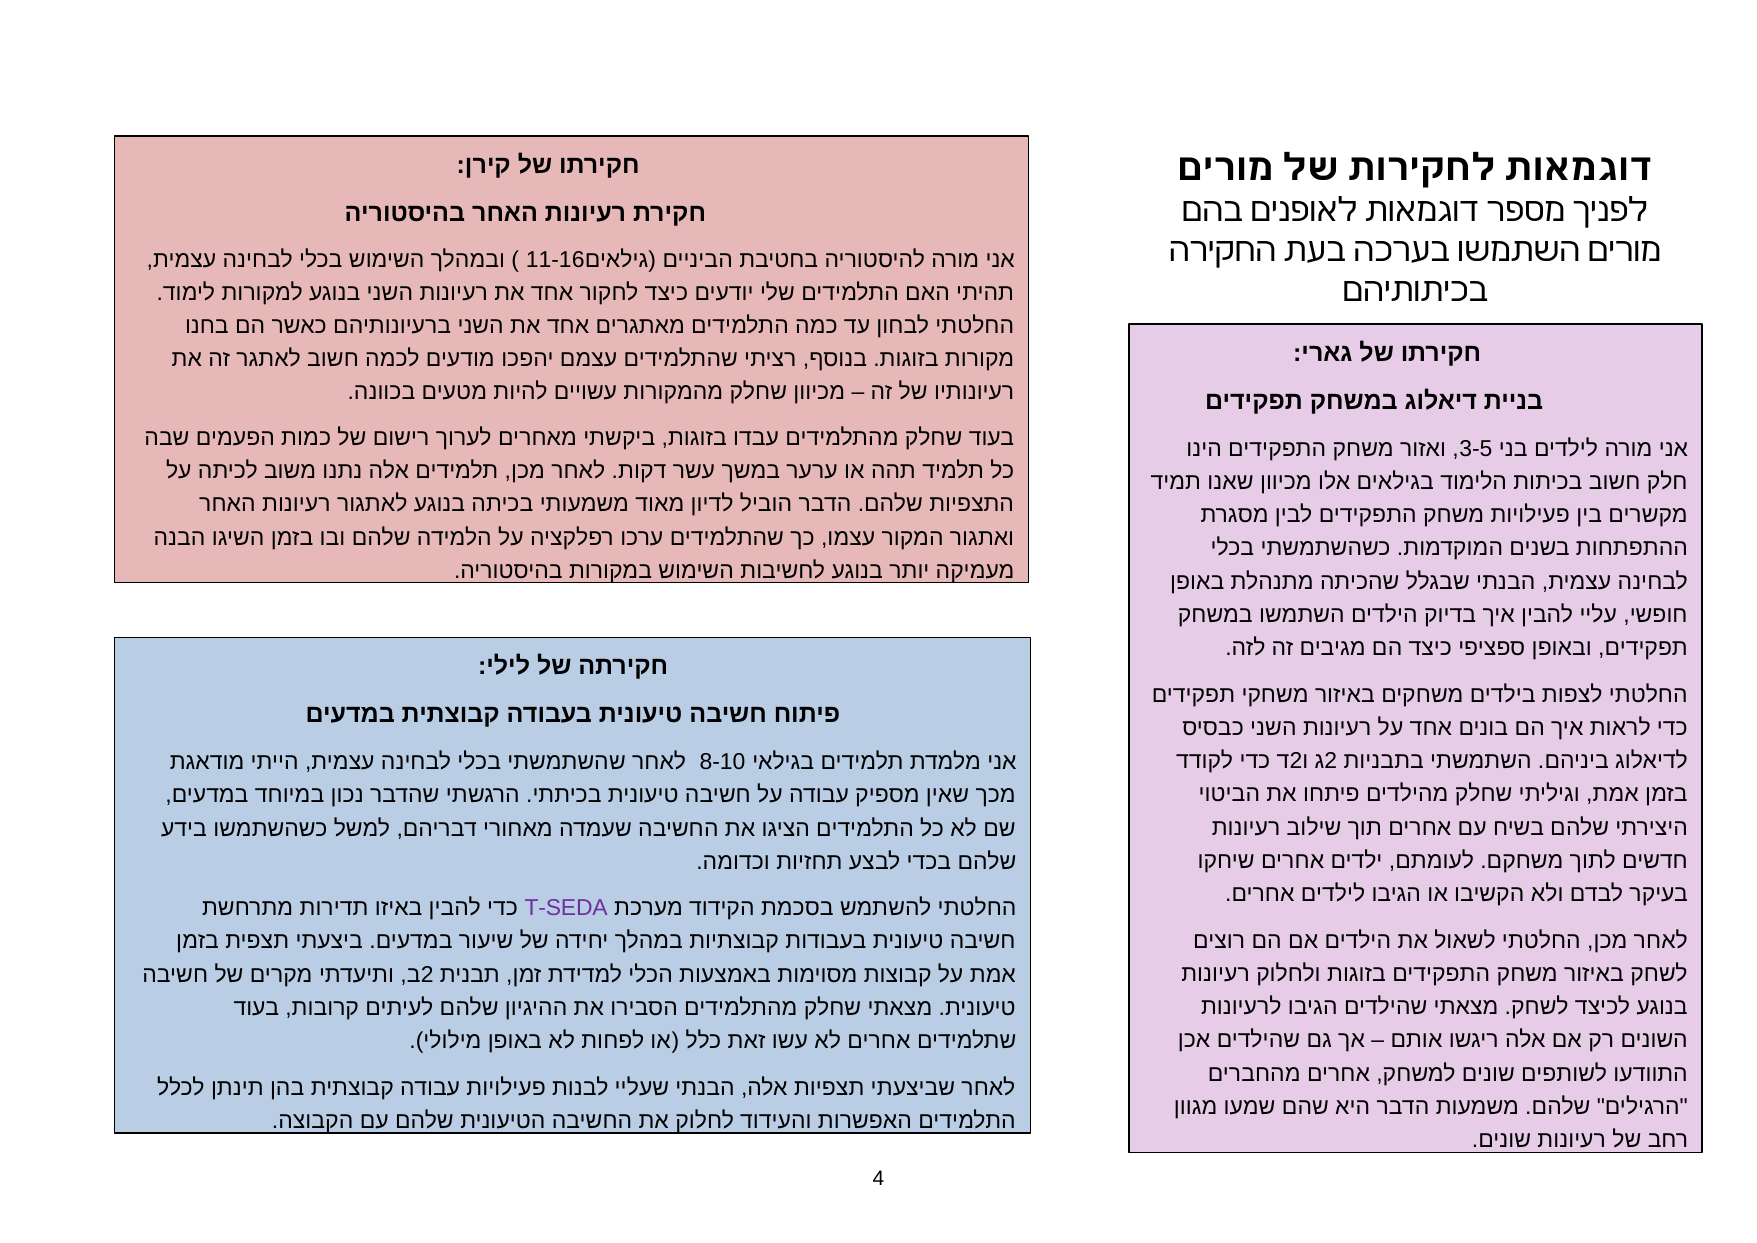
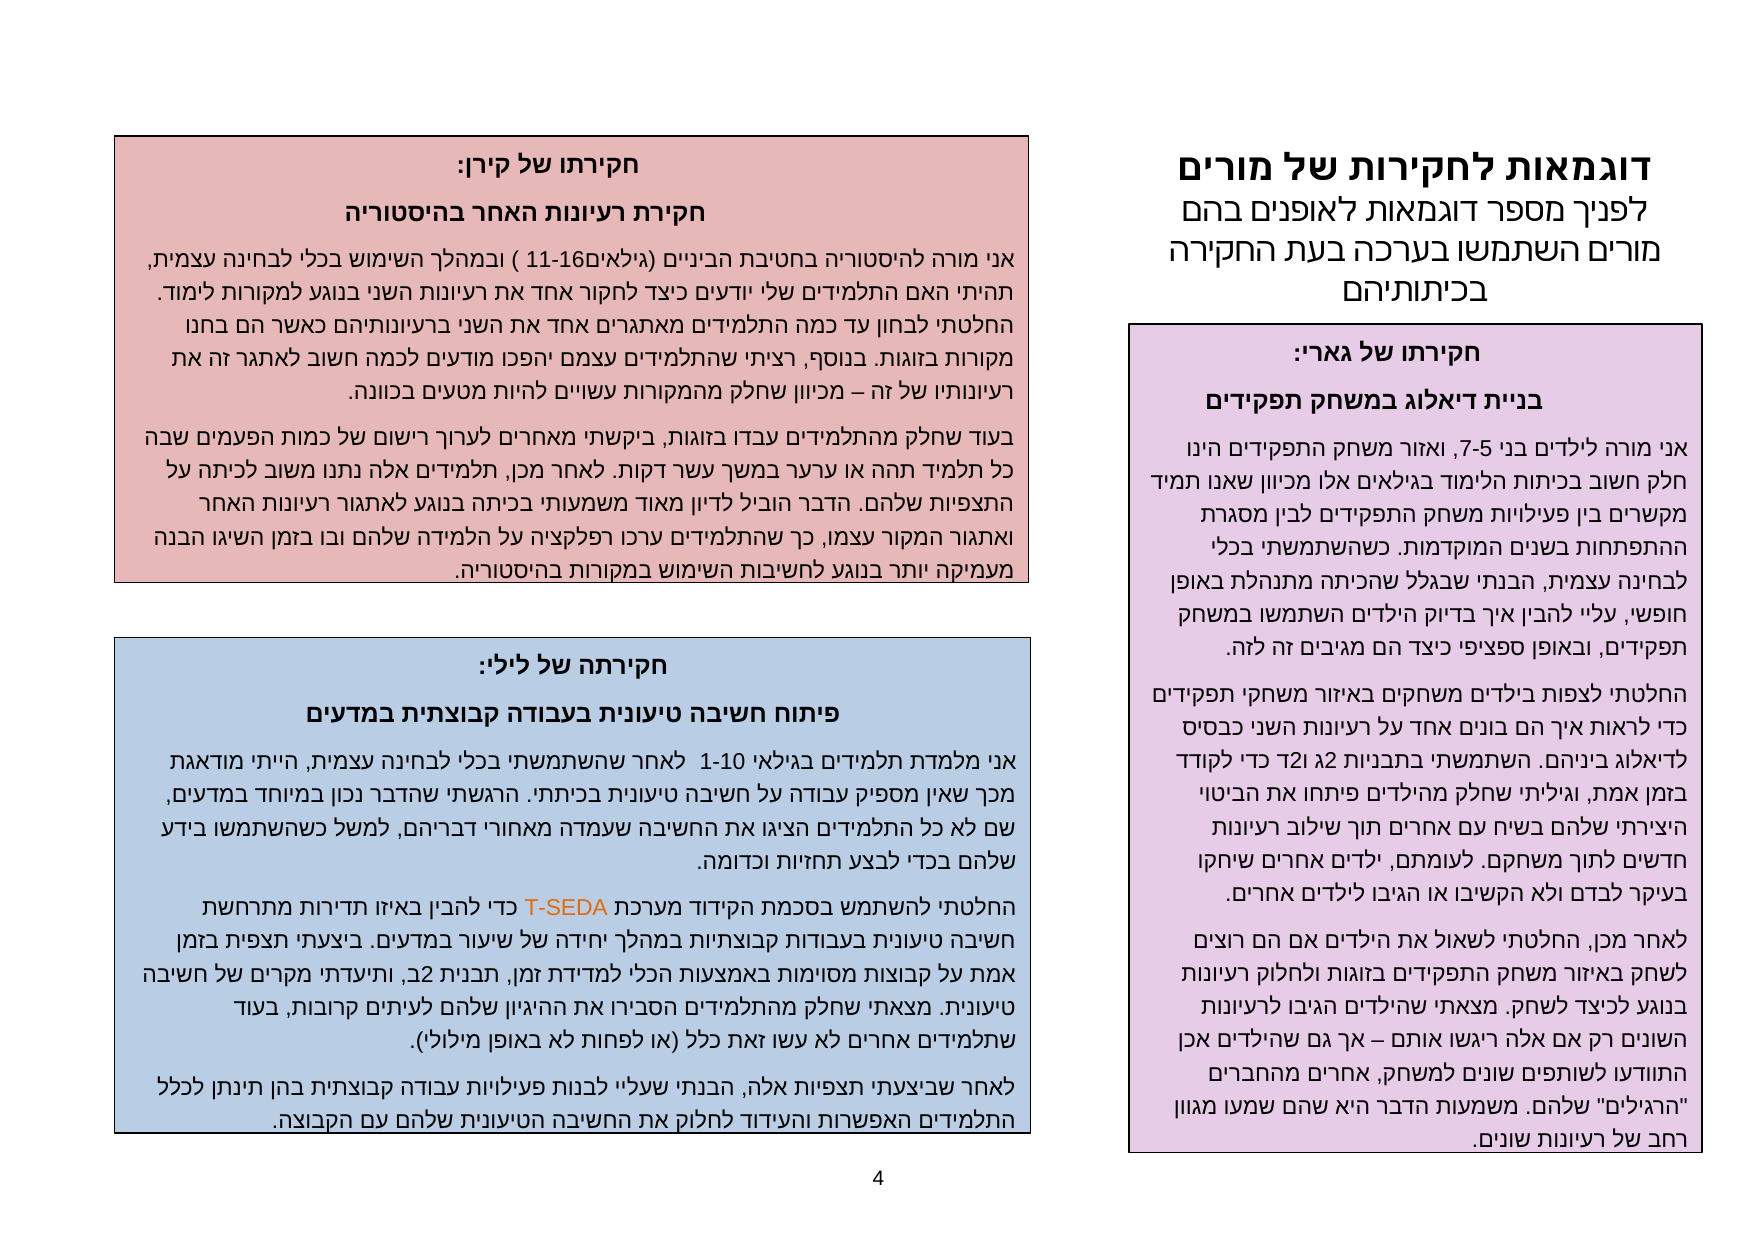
3-5: 3-5 -> 7-5 (1476, 448)
8-10: 8-10 -> 1-10 (723, 762)
T-SEDA colour: purple -> orange (566, 908)
